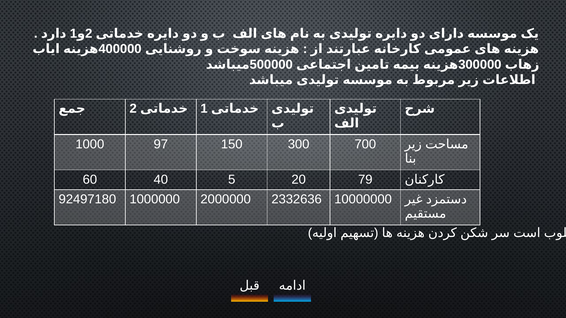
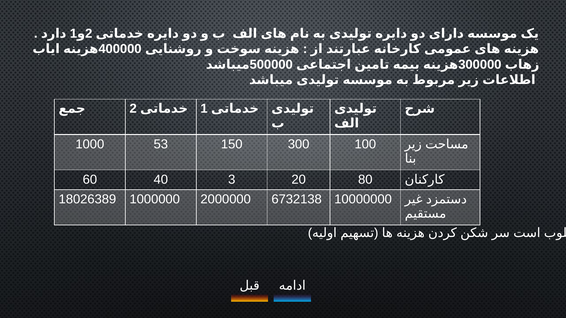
97: 97 -> 53 (161, 144)
700: 700 -> 100 (365, 144)
5: 5 -> 3 (232, 180)
79: 79 -> 80 (365, 180)
92497180: 92497180 -> 18026389 (87, 199)
2332636: 2332636 -> 6732138 (297, 199)
